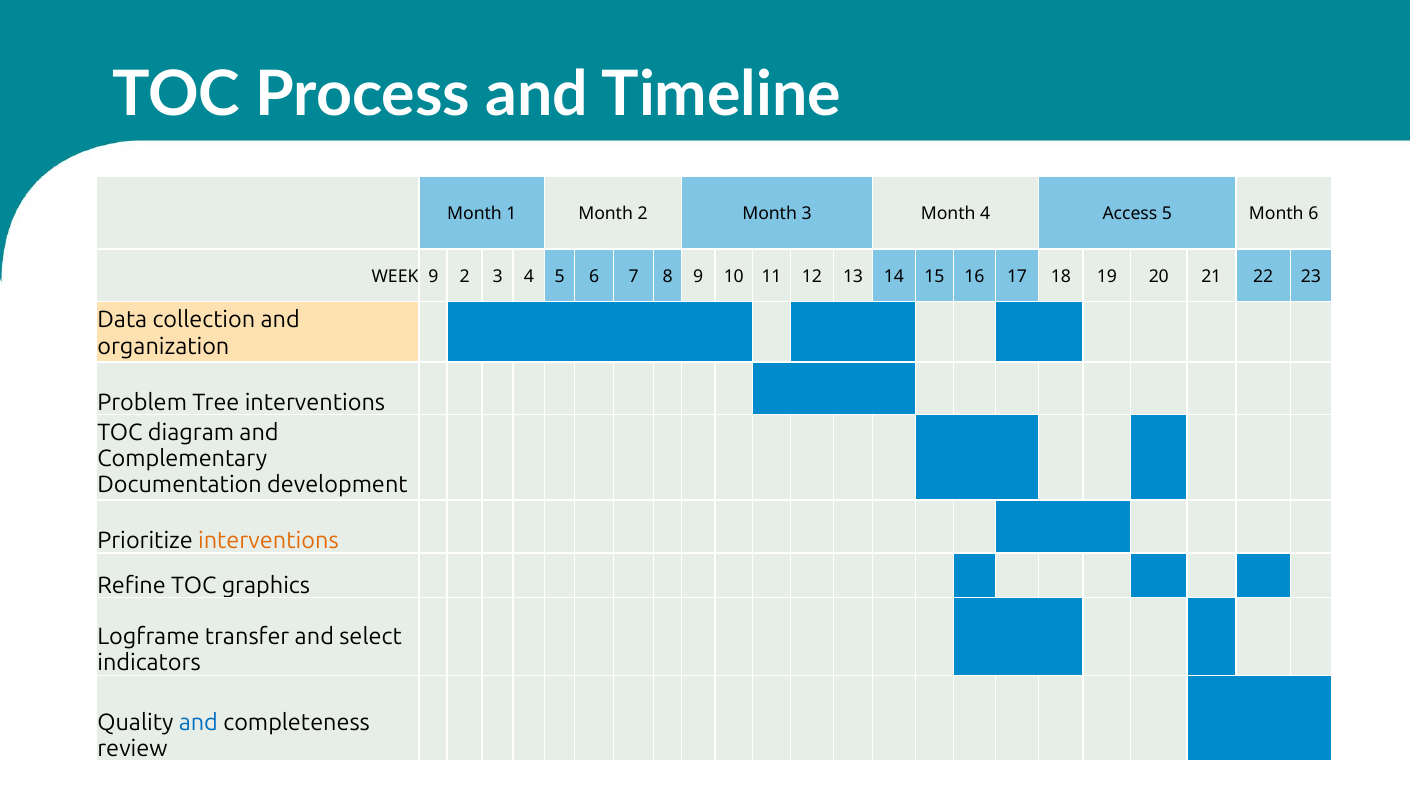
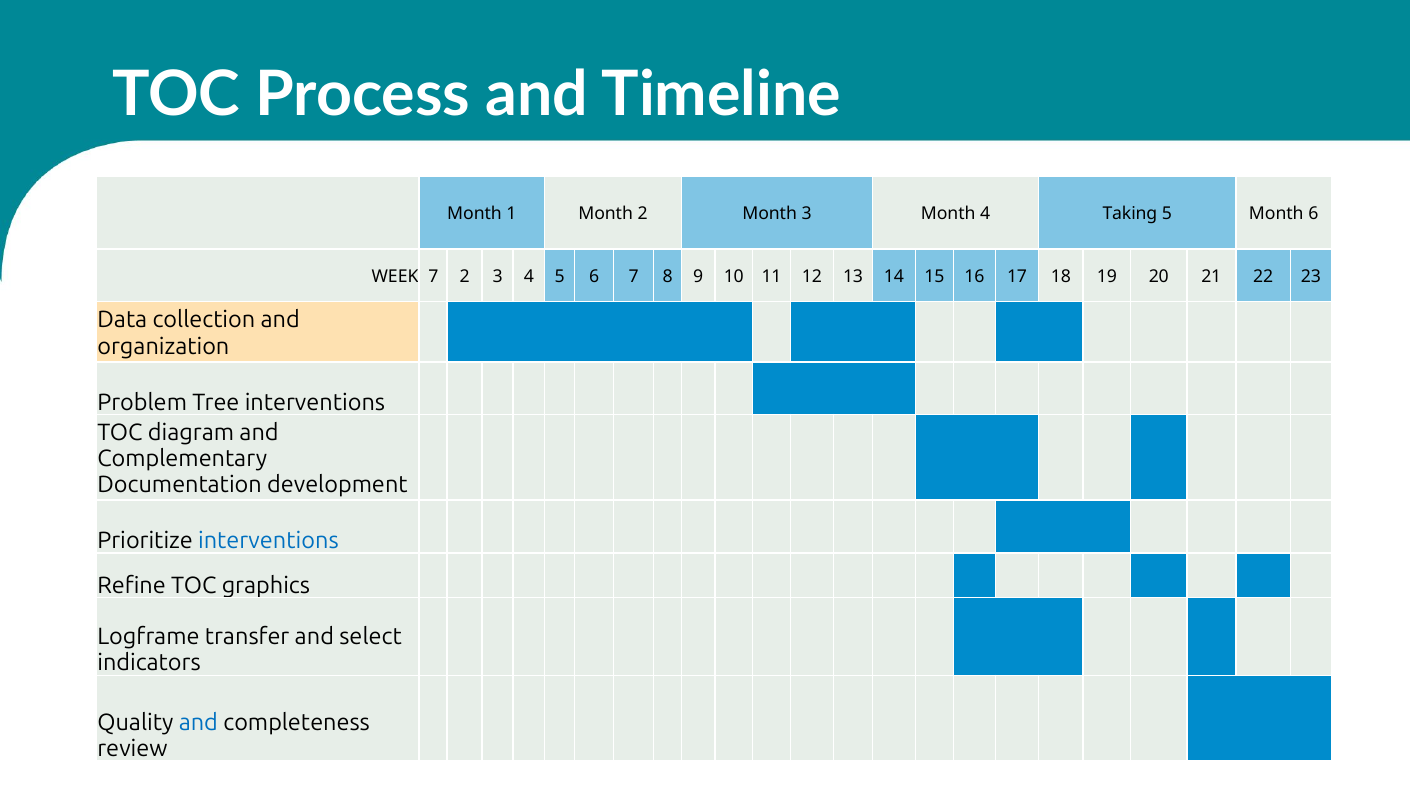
Access: Access -> Taking (1130, 214)
WEEK 9: 9 -> 7 (433, 277)
interventions colour: orange -> blue (268, 541)
